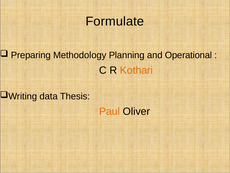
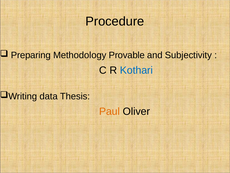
Formulate: Formulate -> Procedure (115, 21)
Planning: Planning -> Provable (127, 55)
Operational: Operational -> Subjectivity (188, 55)
Kothari colour: orange -> blue (136, 70)
